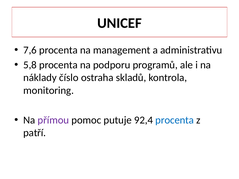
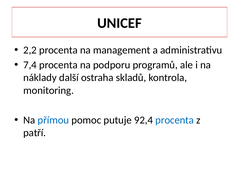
7,6: 7,6 -> 2,2 (30, 50)
5,8: 5,8 -> 7,4 (30, 65)
číslo: číslo -> další (69, 78)
přímou colour: purple -> blue (53, 120)
